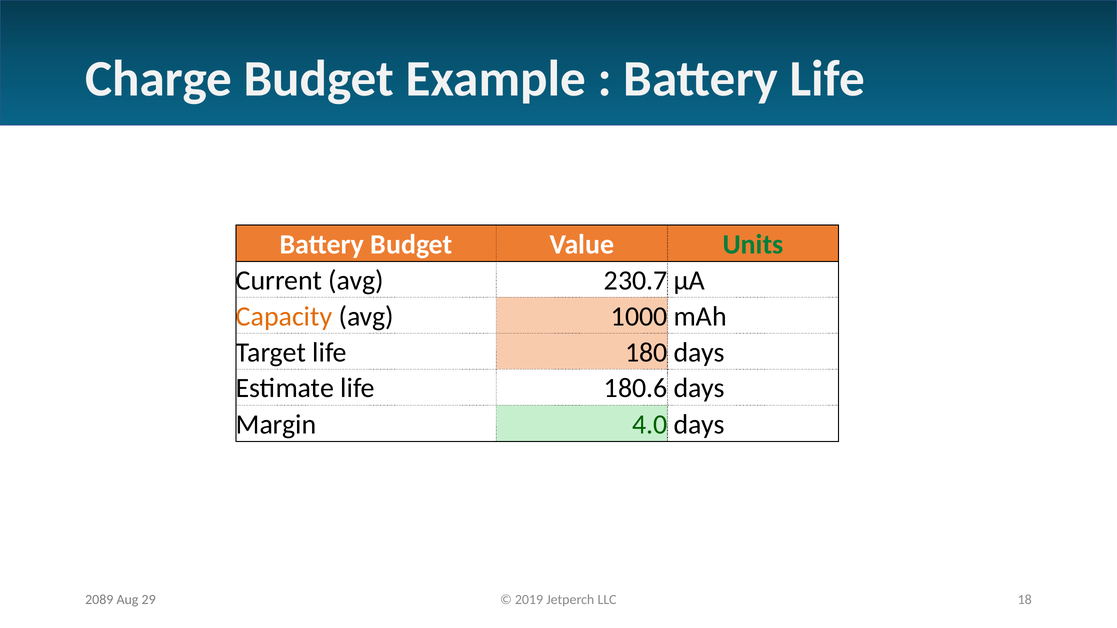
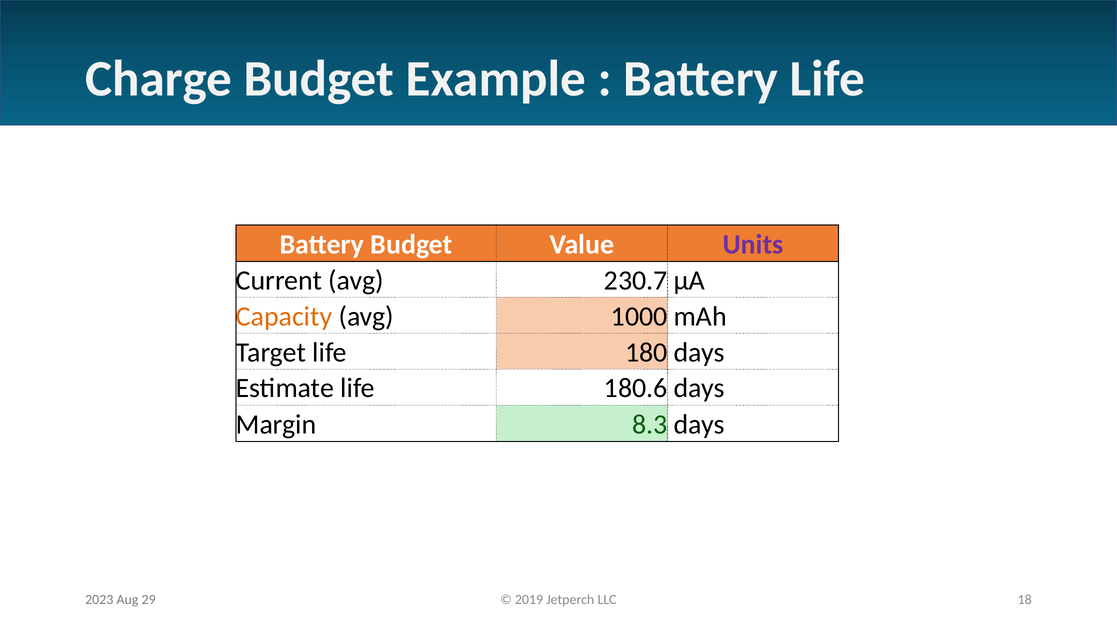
Units colour: green -> purple (753, 245)
4.0: 4.0 -> 8.3 (650, 425)
2089: 2089 -> 2023 (99, 600)
